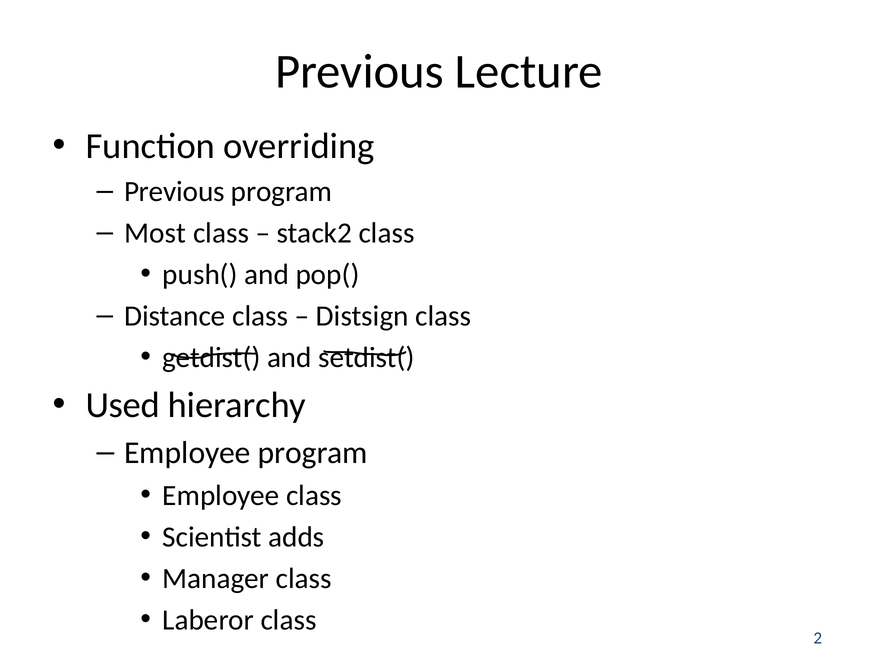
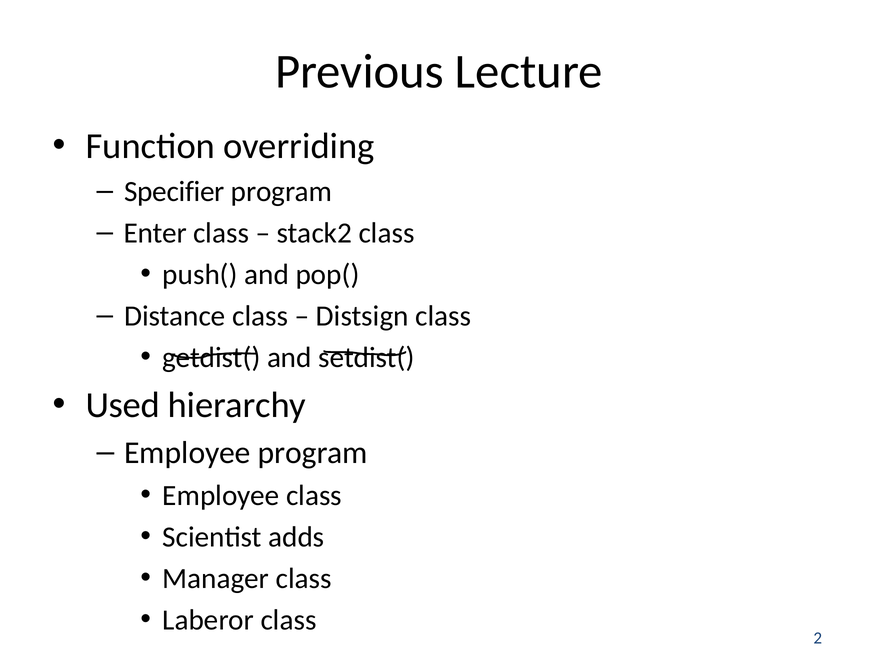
Previous: Previous -> Specifier (174, 191)
Most: Most -> Enter (155, 233)
